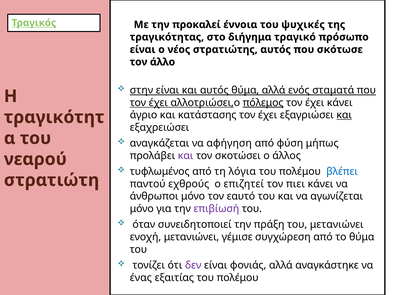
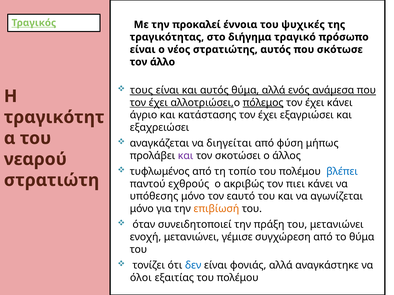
στην: στην -> τους (141, 90)
σταματά: σταματά -> ανάµεσα (333, 90)
και underline: present -> none (344, 115)
αφήγηση: αφήγηση -> διηγείται (229, 143)
λόγια: λόγια -> τοπίο (242, 172)
επιζητεί: επιζητεί -> ακριβώς (244, 184)
άνθρωποι: άνθρωποι -> υπόθεσης (154, 197)
επιβίωσή colour: purple -> orange (216, 209)
δεν colour: purple -> blue (193, 266)
ένας: ένας -> όλοι (141, 278)
